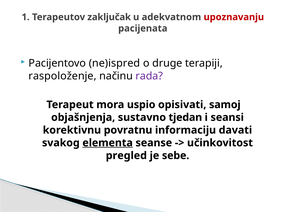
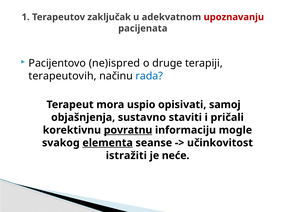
raspoloženje: raspoloženje -> terapeutovih (63, 76)
rada colour: purple -> blue (149, 76)
tjedan: tjedan -> staviti (185, 117)
seansi: seansi -> pričali (227, 117)
povratnu underline: none -> present (128, 130)
davati: davati -> mogle (235, 130)
pregled: pregled -> istražiti (126, 156)
sebe: sebe -> neće (176, 156)
